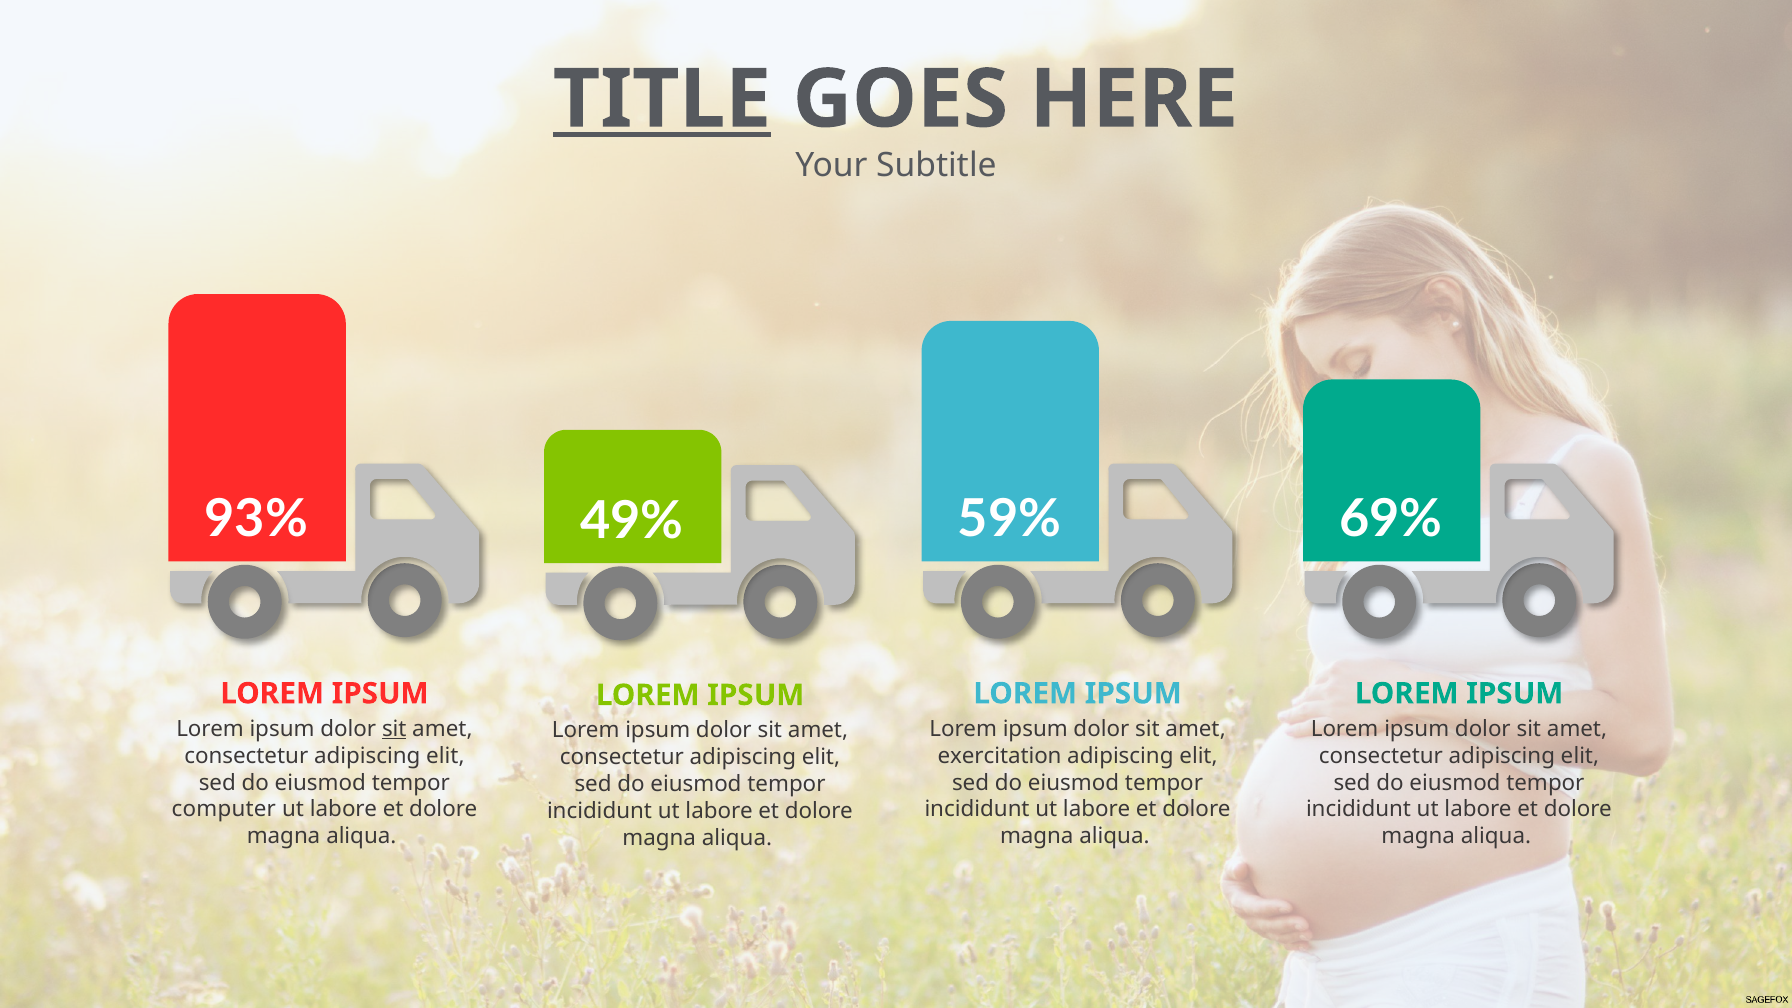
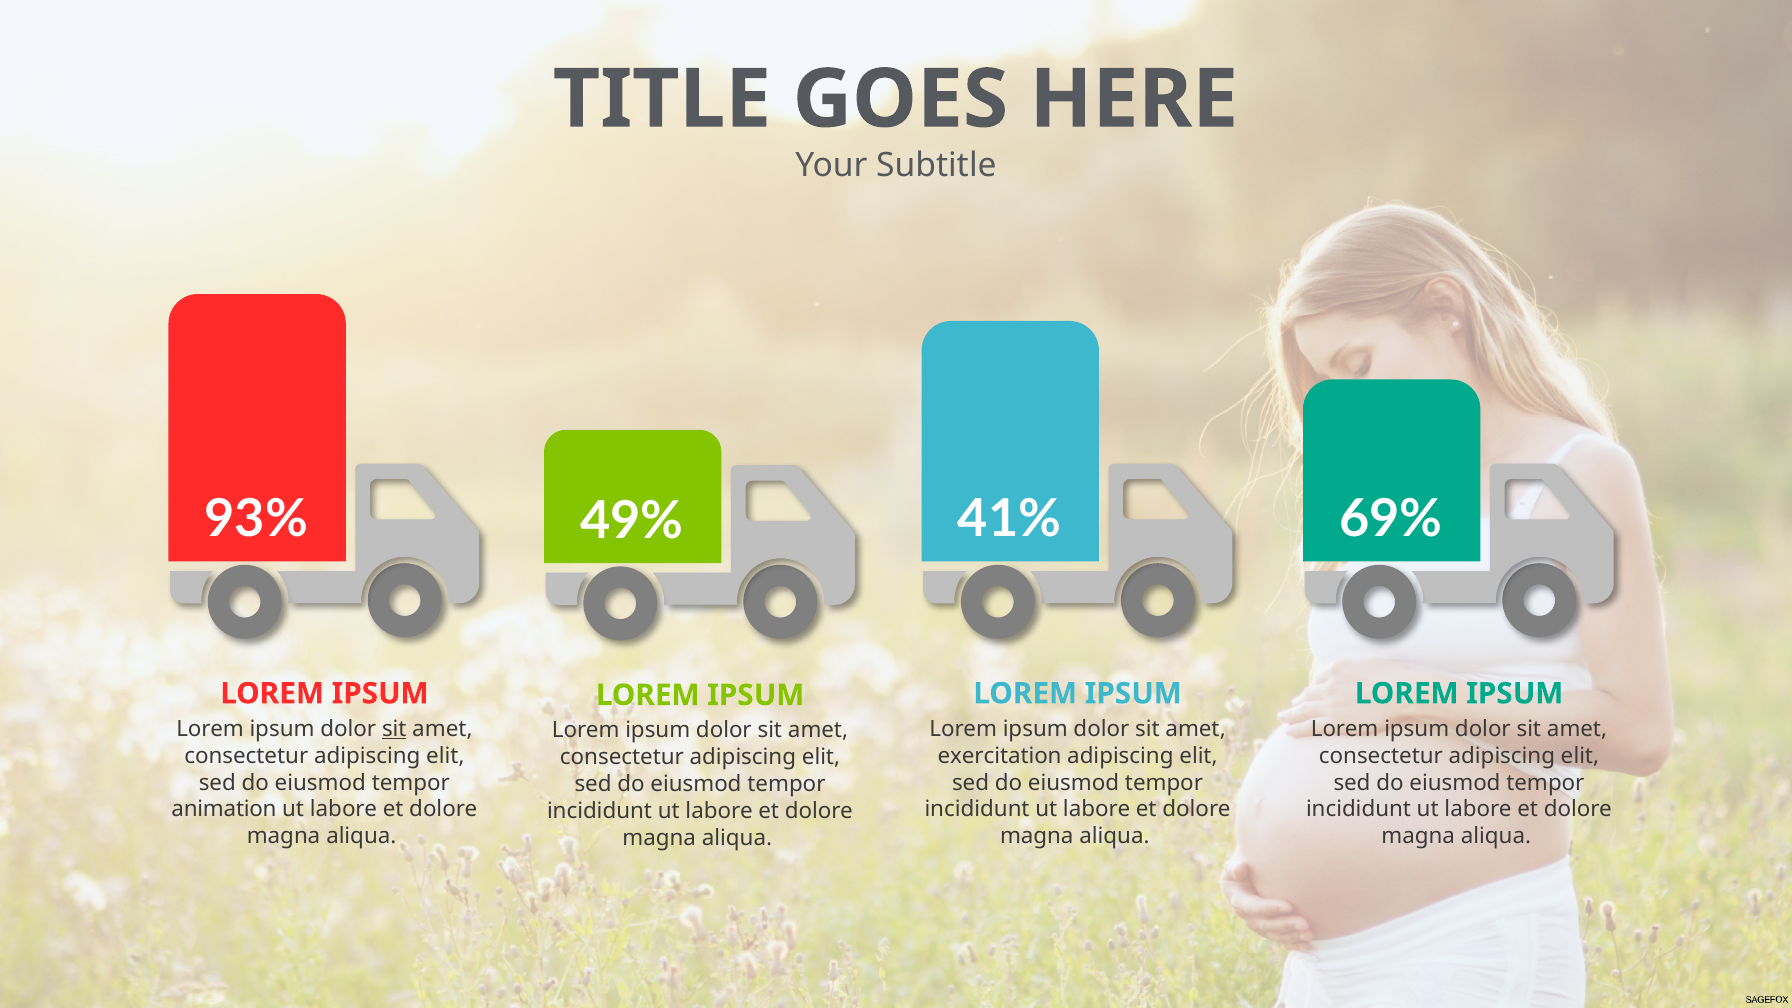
TITLE underline: present -> none (662, 100)
59%: 59% -> 41% (1010, 520)
computer: computer -> animation (224, 810)
